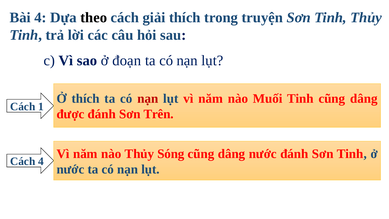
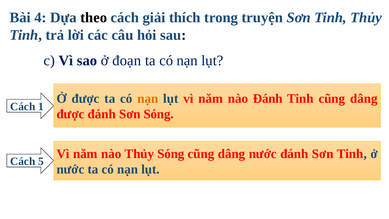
Ở thích: thích -> được (85, 99)
nạn colour: red -> orange (148, 99)
nào Muối: Muối -> Đánh (268, 99)
Sơn Trên: Trên -> Sóng (159, 114)
Cách 4: 4 -> 5 (41, 161)
